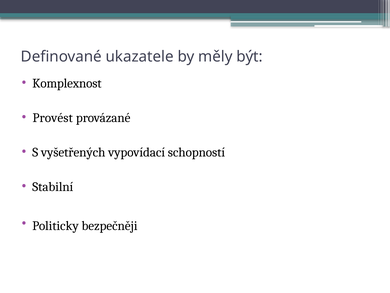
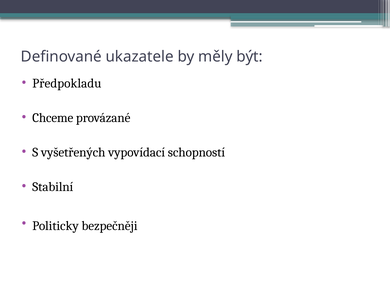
Komplexnost: Komplexnost -> Předpokladu (67, 83)
Provést: Provést -> Chceme (53, 118)
